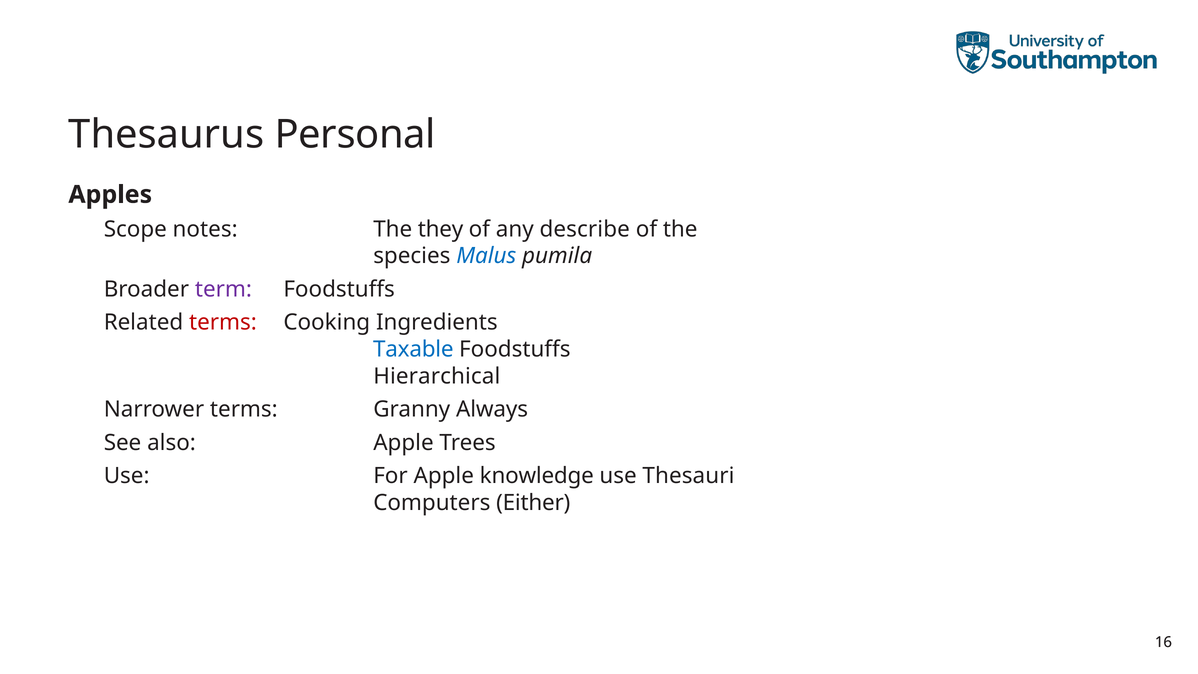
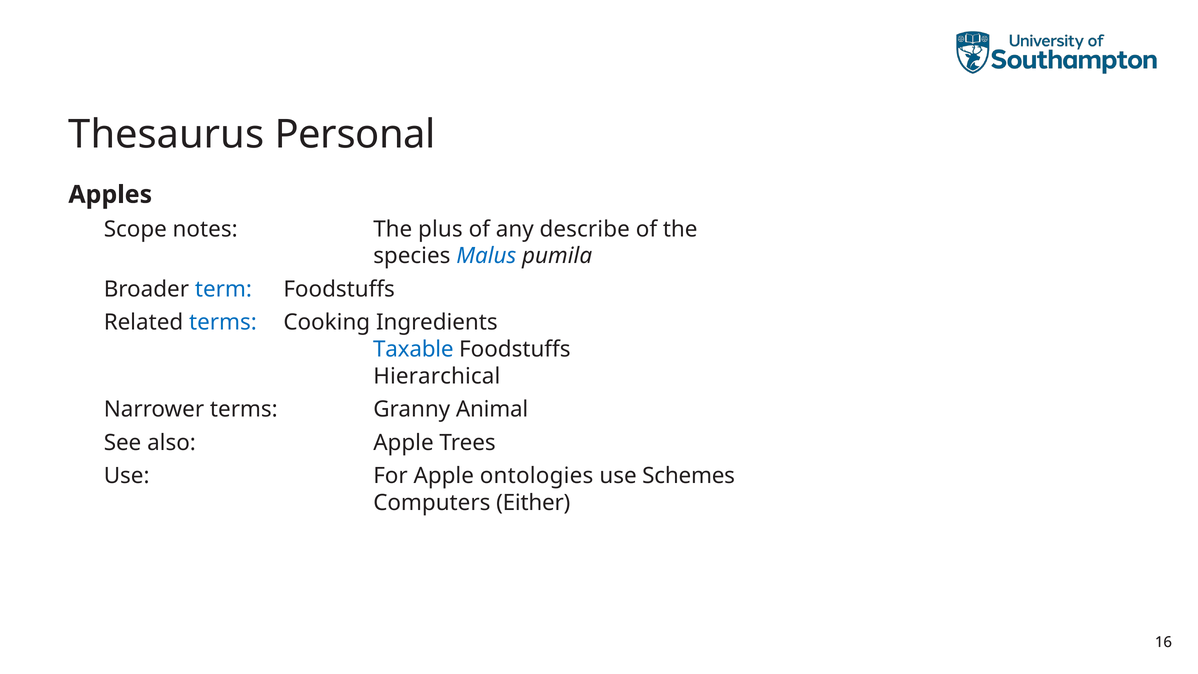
they: they -> plus (440, 229)
term colour: purple -> blue (223, 289)
terms colour: red -> blue (223, 322)
Always: Always -> Animal (492, 409)
knowledge: knowledge -> ontologies (537, 476)
Thesauri: Thesauri -> Schemes (689, 476)
